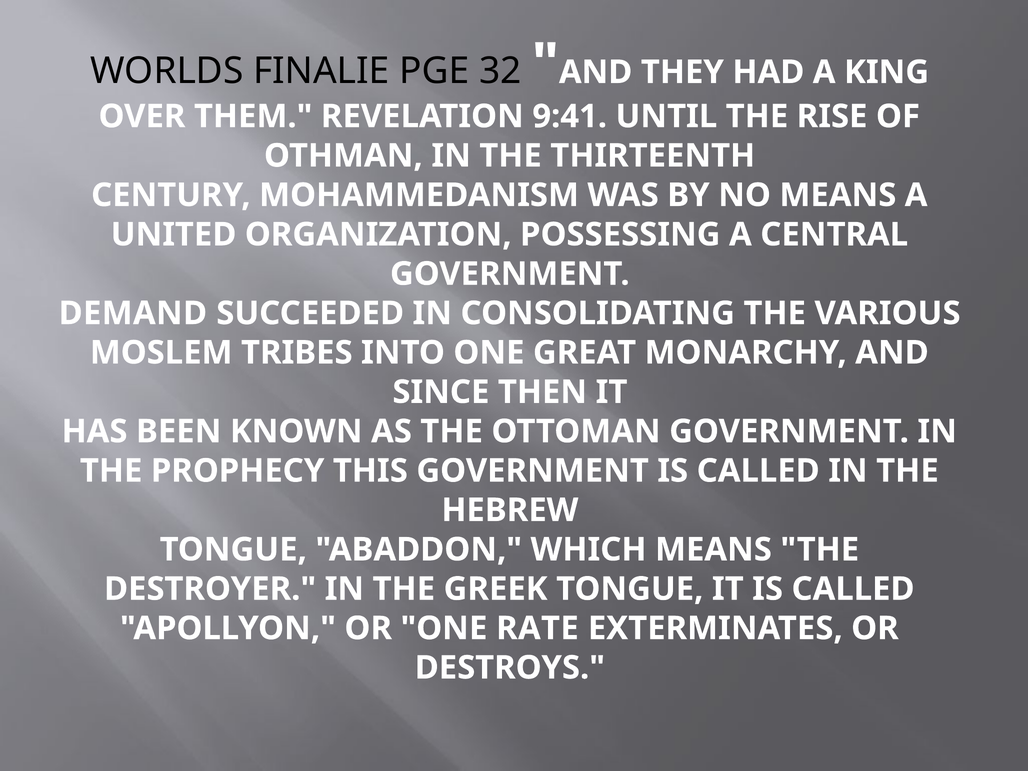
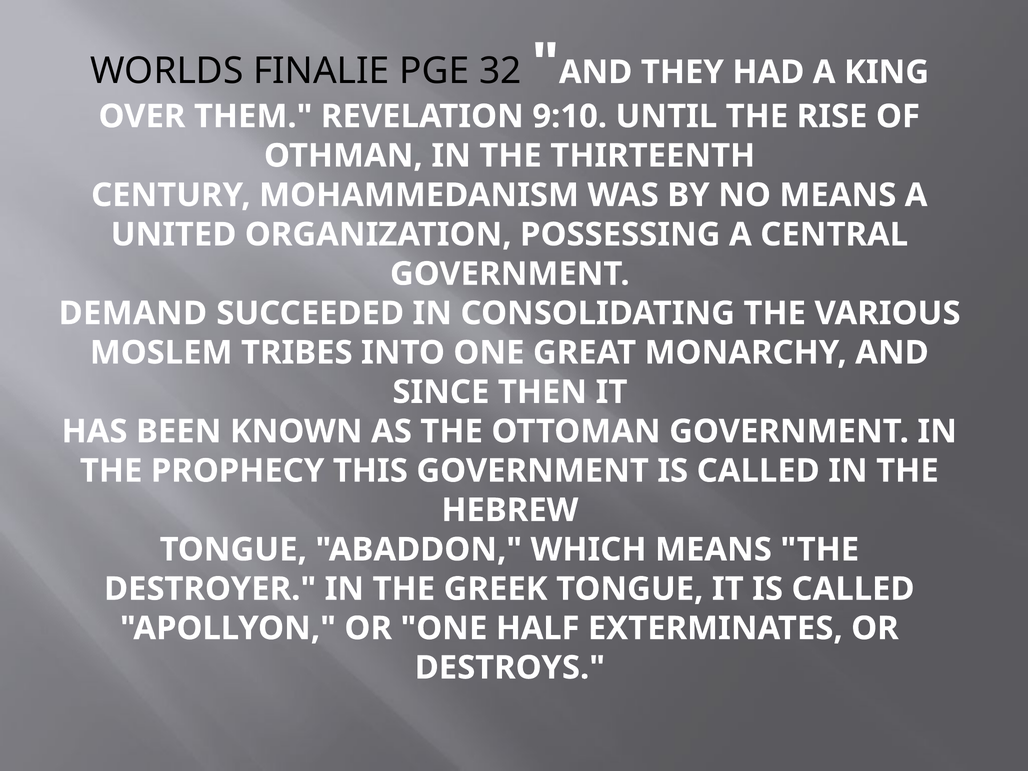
9:41: 9:41 -> 9:10 (570, 116)
RATE: RATE -> HALF (538, 628)
